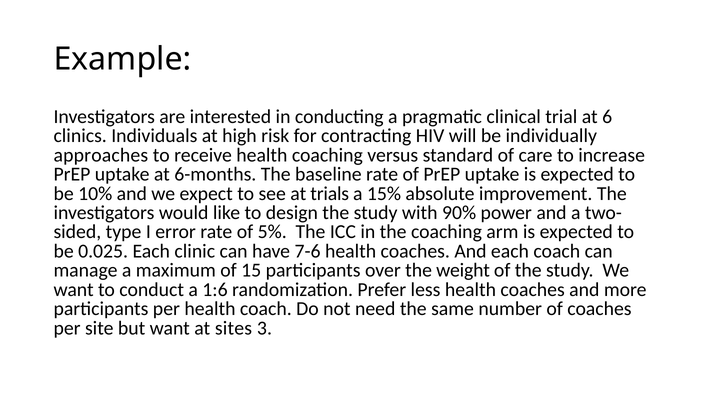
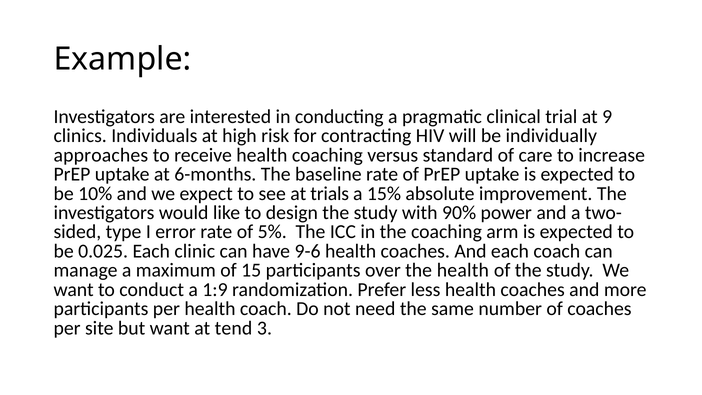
6: 6 -> 9 (607, 117)
7-6: 7-6 -> 9-6 (308, 251)
the weight: weight -> health (463, 270)
1:6: 1:6 -> 1:9 (215, 290)
sites: sites -> tend (234, 328)
